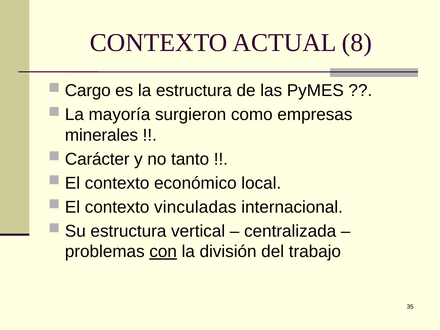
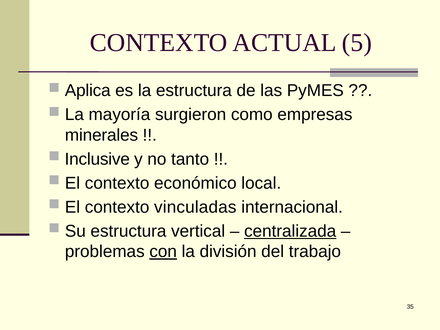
8: 8 -> 5 (357, 43)
Cargo: Cargo -> Aplica (88, 91)
Carácter: Carácter -> Inclusive (97, 159)
centralizada underline: none -> present (290, 231)
